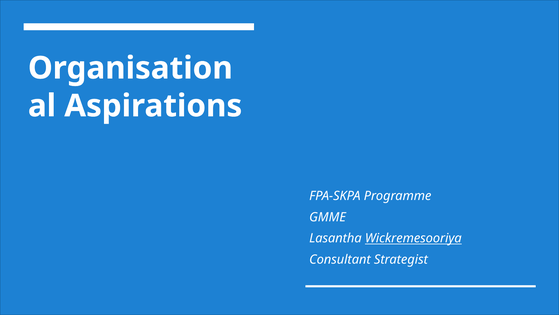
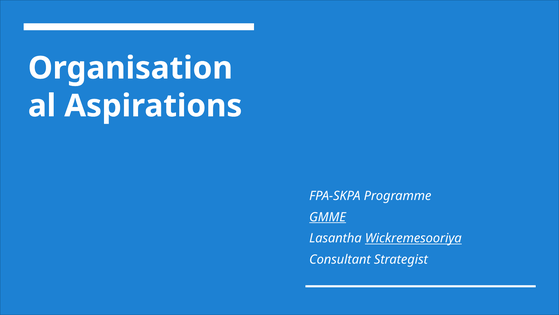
GMME underline: none -> present (328, 217)
